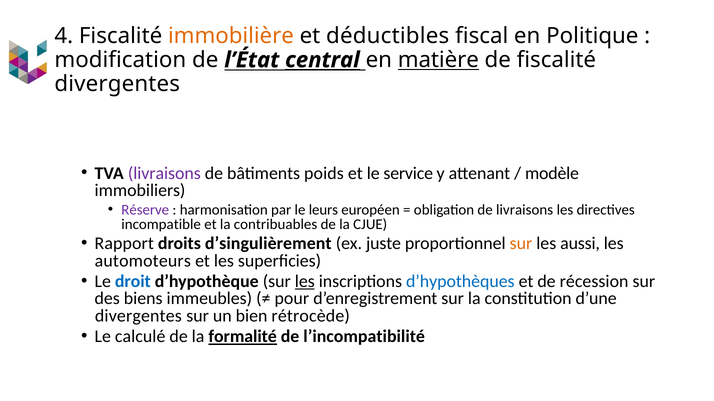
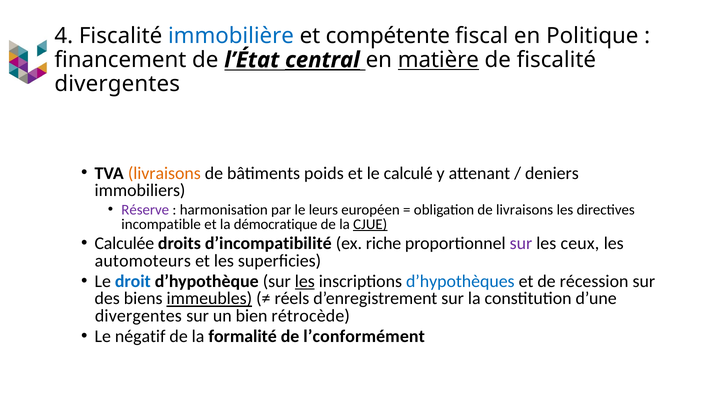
immobilière colour: orange -> blue (231, 36)
déductibles: déductibles -> compétente (388, 36)
modification: modification -> financement (120, 60)
livraisons colour: purple -> orange (164, 173)
service: service -> calculé (408, 173)
modèle: modèle -> deniers (552, 173)
contribuables: contribuables -> démocratique (276, 225)
CJUE underline: none -> present (370, 225)
Rapport: Rapport -> Calculée (124, 244)
d’singulièrement: d’singulièrement -> d’incompatibilité (268, 244)
juste: juste -> riche (384, 244)
sur colour: orange -> purple (521, 244)
aussi: aussi -> ceux (580, 244)
immeubles underline: none -> present (209, 299)
pour: pour -> réels (292, 299)
calculé: calculé -> négatif (140, 337)
formalité underline: present -> none (243, 337)
l’incompatibilité: l’incompatibilité -> l’conformément (364, 337)
